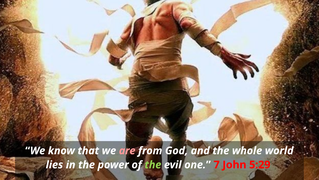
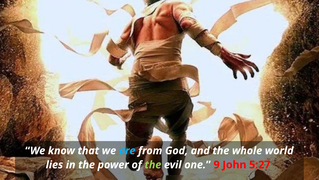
are colour: pink -> light blue (127, 150)
7: 7 -> 9 (217, 164)
5:29: 5:29 -> 5:27 (260, 164)
